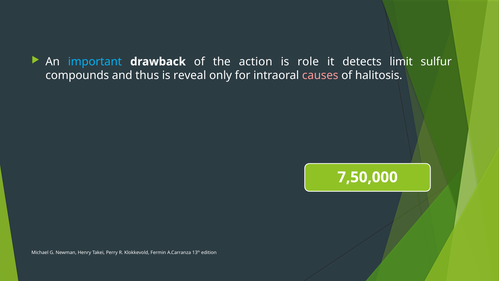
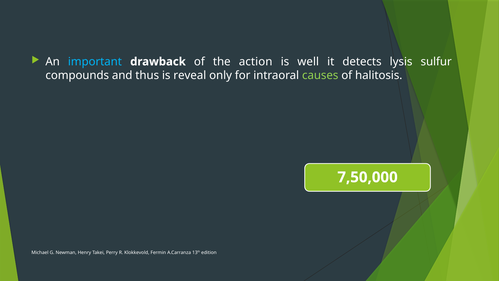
role: role -> well (308, 62)
limit: limit -> lysis (401, 62)
causes colour: pink -> light green (320, 75)
